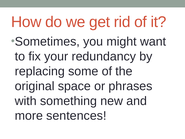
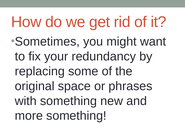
more sentences: sentences -> something (76, 116)
